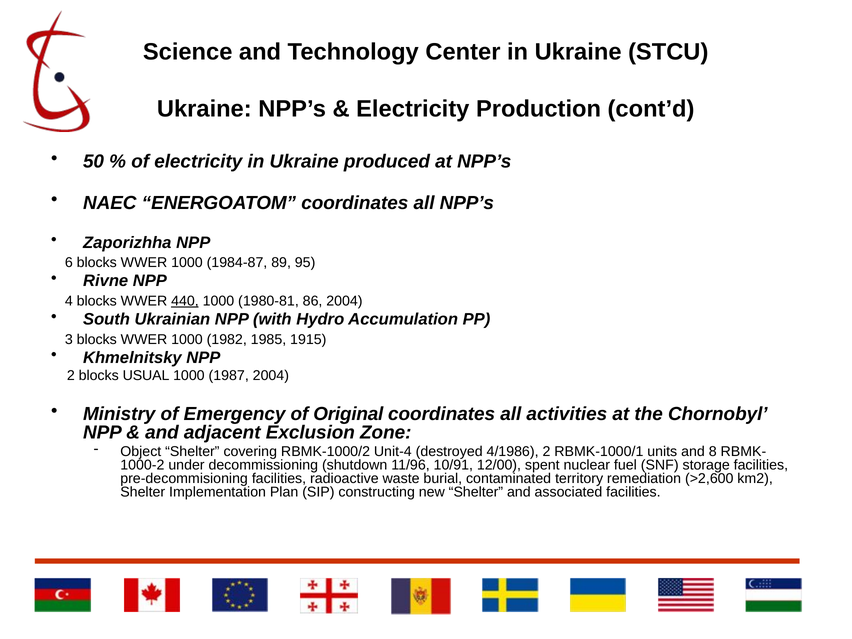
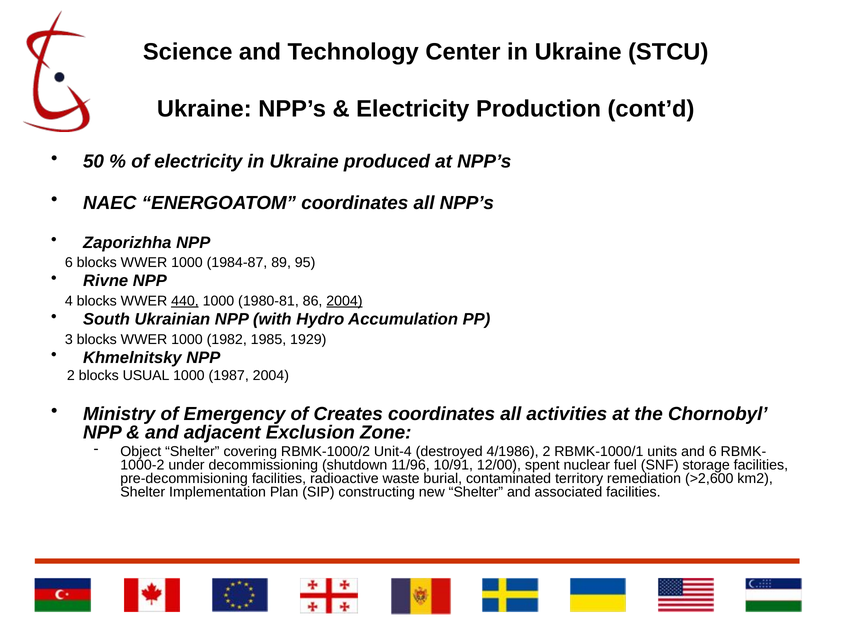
2004 underline: none -> present (344, 301)
1915: 1915 -> 1929 (308, 339)
Original: Original -> Creates (348, 414)
and 8: 8 -> 6 (713, 451)
